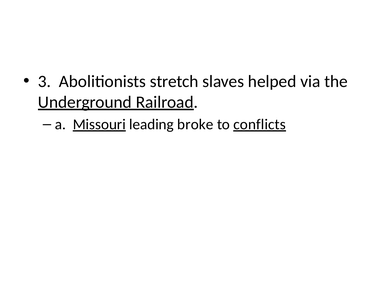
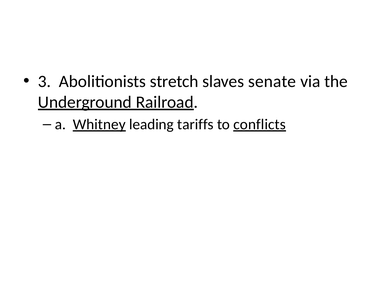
helped: helped -> senate (272, 82)
Missouri: Missouri -> Whitney (99, 125)
broke: broke -> tariffs (195, 125)
